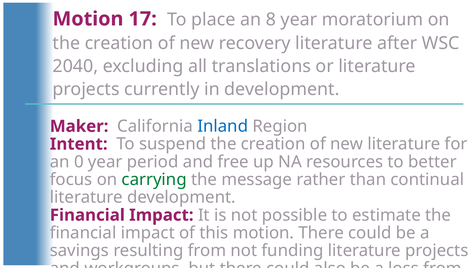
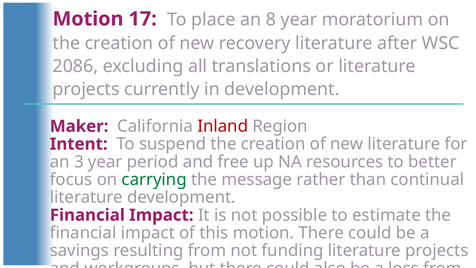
2040: 2040 -> 2086 (75, 66)
Inland colour: blue -> red (223, 126)
0: 0 -> 3 (79, 162)
